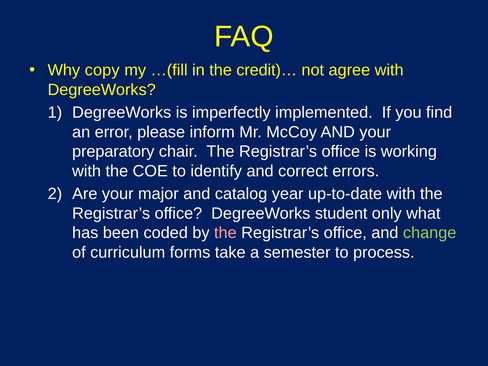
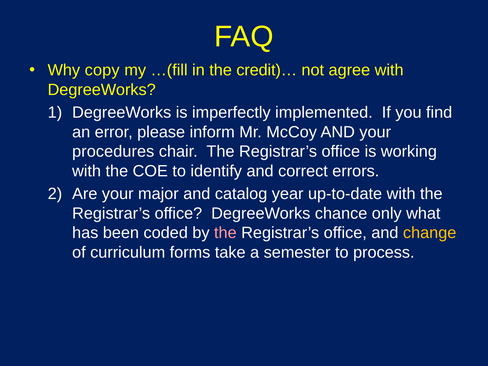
preparatory: preparatory -> procedures (113, 152)
student: student -> chance (341, 213)
change colour: light green -> yellow (430, 233)
